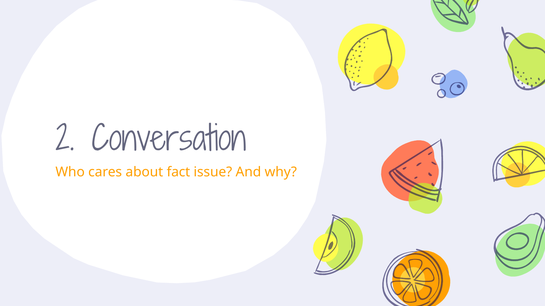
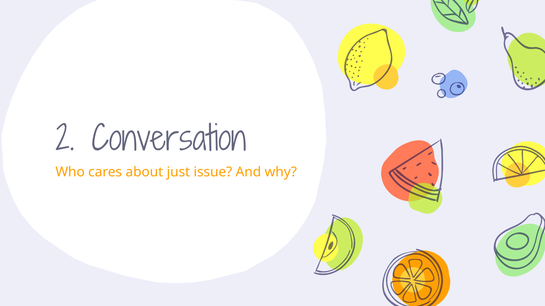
fact: fact -> just (178, 172)
